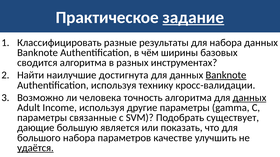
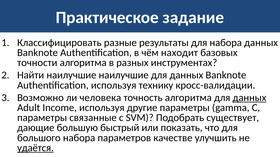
задание underline: present -> none (193, 17)
ширины: ширины -> находит (179, 53)
сводится: сводится -> точности (37, 63)
наилучшие достигнута: достигнута -> наилучшие (124, 75)
Banknote underline: present -> none (226, 75)
является: является -> быстрый (120, 128)
